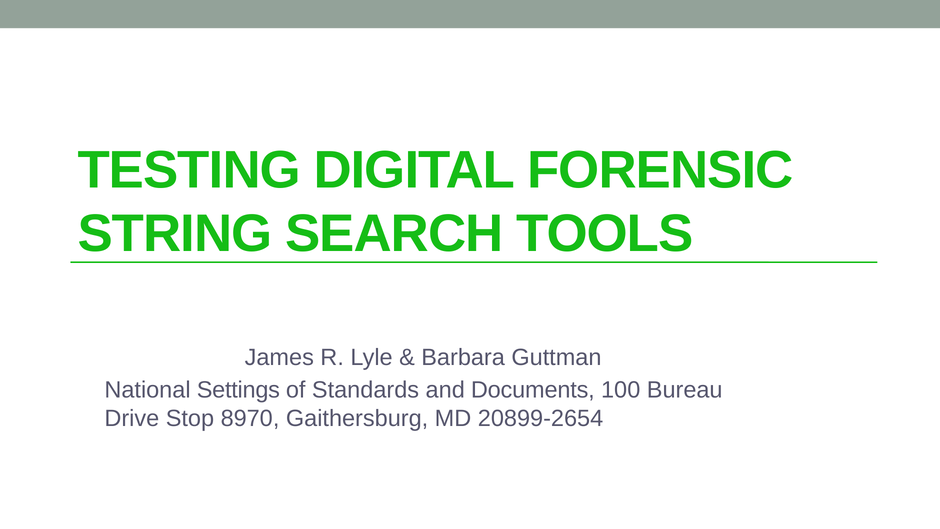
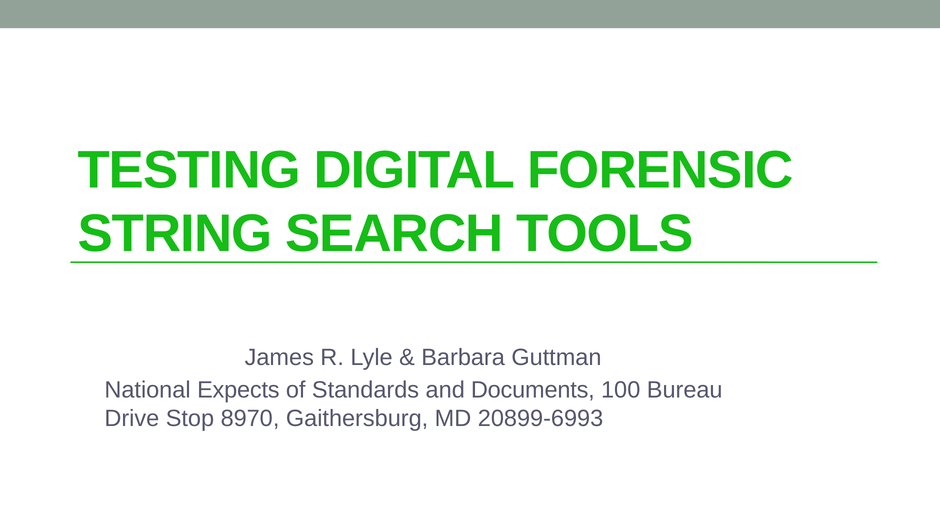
Settings: Settings -> Expects (238, 390)
20899-2654: 20899-2654 -> 20899-6993 (541, 418)
